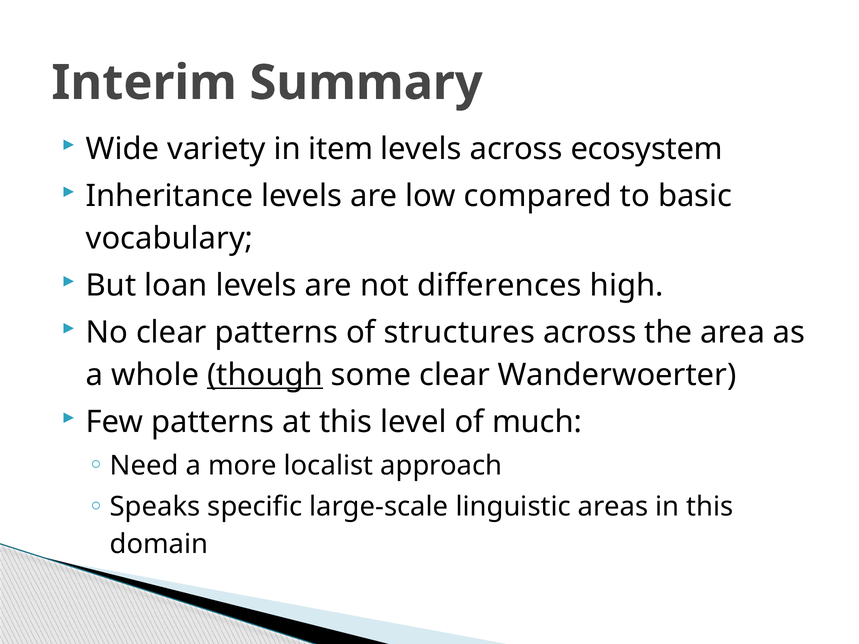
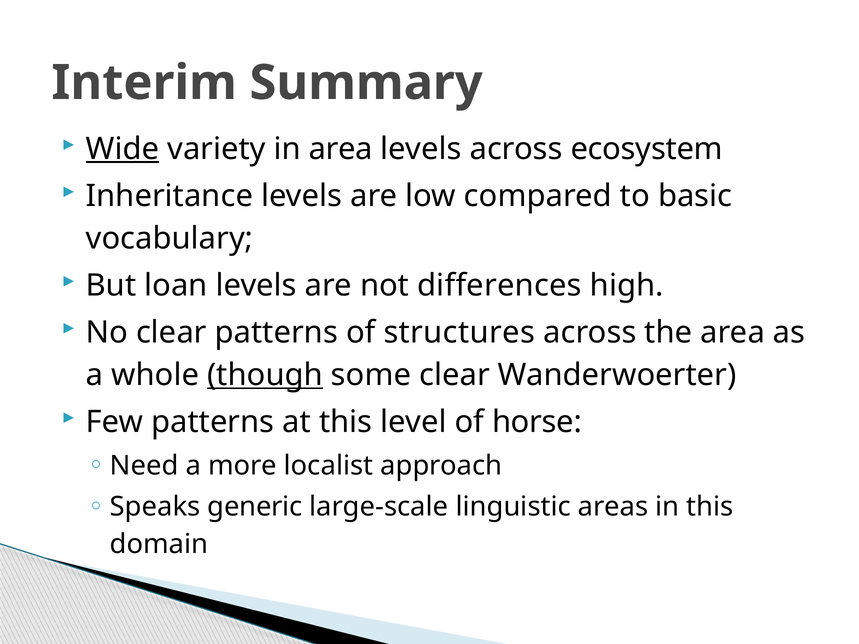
Wide underline: none -> present (122, 149)
in item: item -> area (341, 149)
much: much -> horse (537, 422)
specific: specific -> generic (255, 507)
